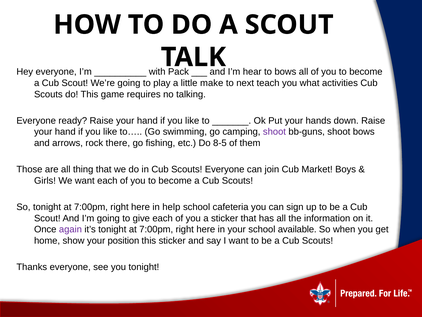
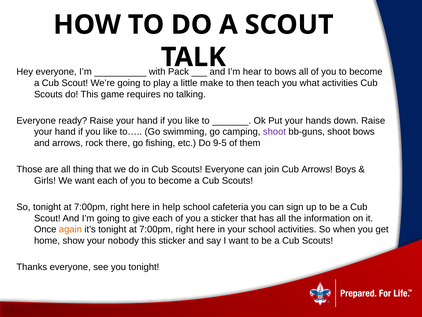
next: next -> then (245, 83)
8-5: 8-5 -> 9-5 (220, 143)
Cub Market: Market -> Arrows (317, 169)
again colour: purple -> orange (70, 229)
school available: available -> activities (297, 229)
position: position -> nobody (123, 240)
